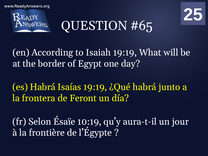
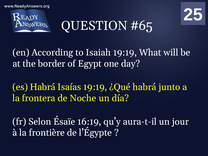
Feront: Feront -> Noche (83, 98)
10:19: 10:19 -> 16:19 (89, 122)
